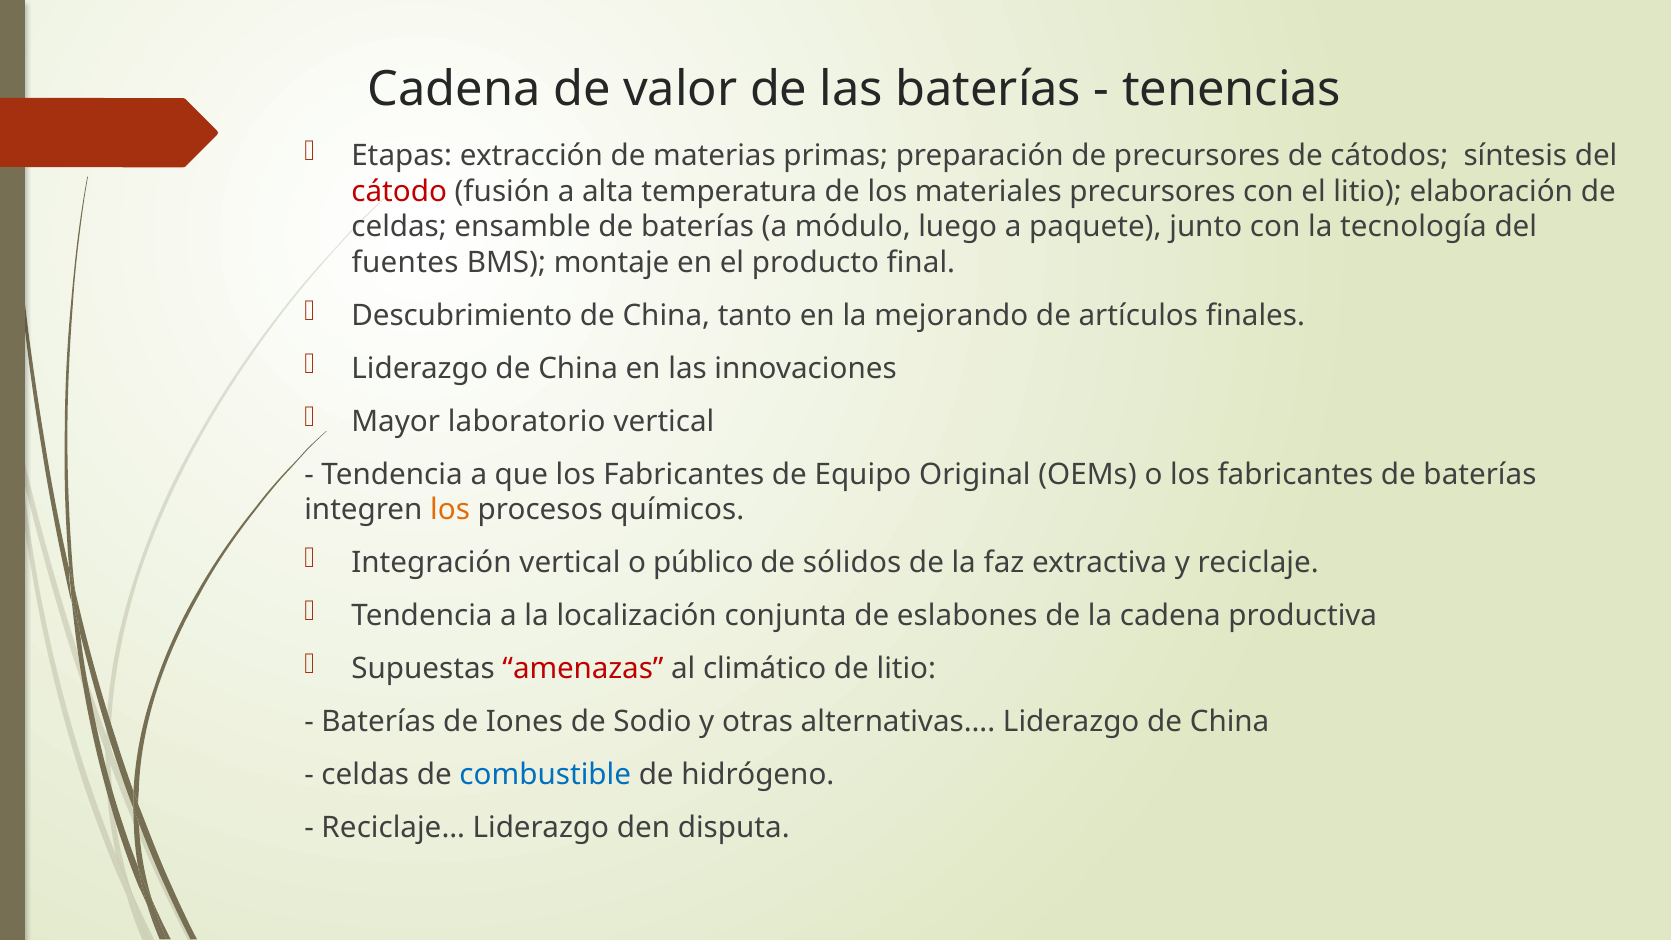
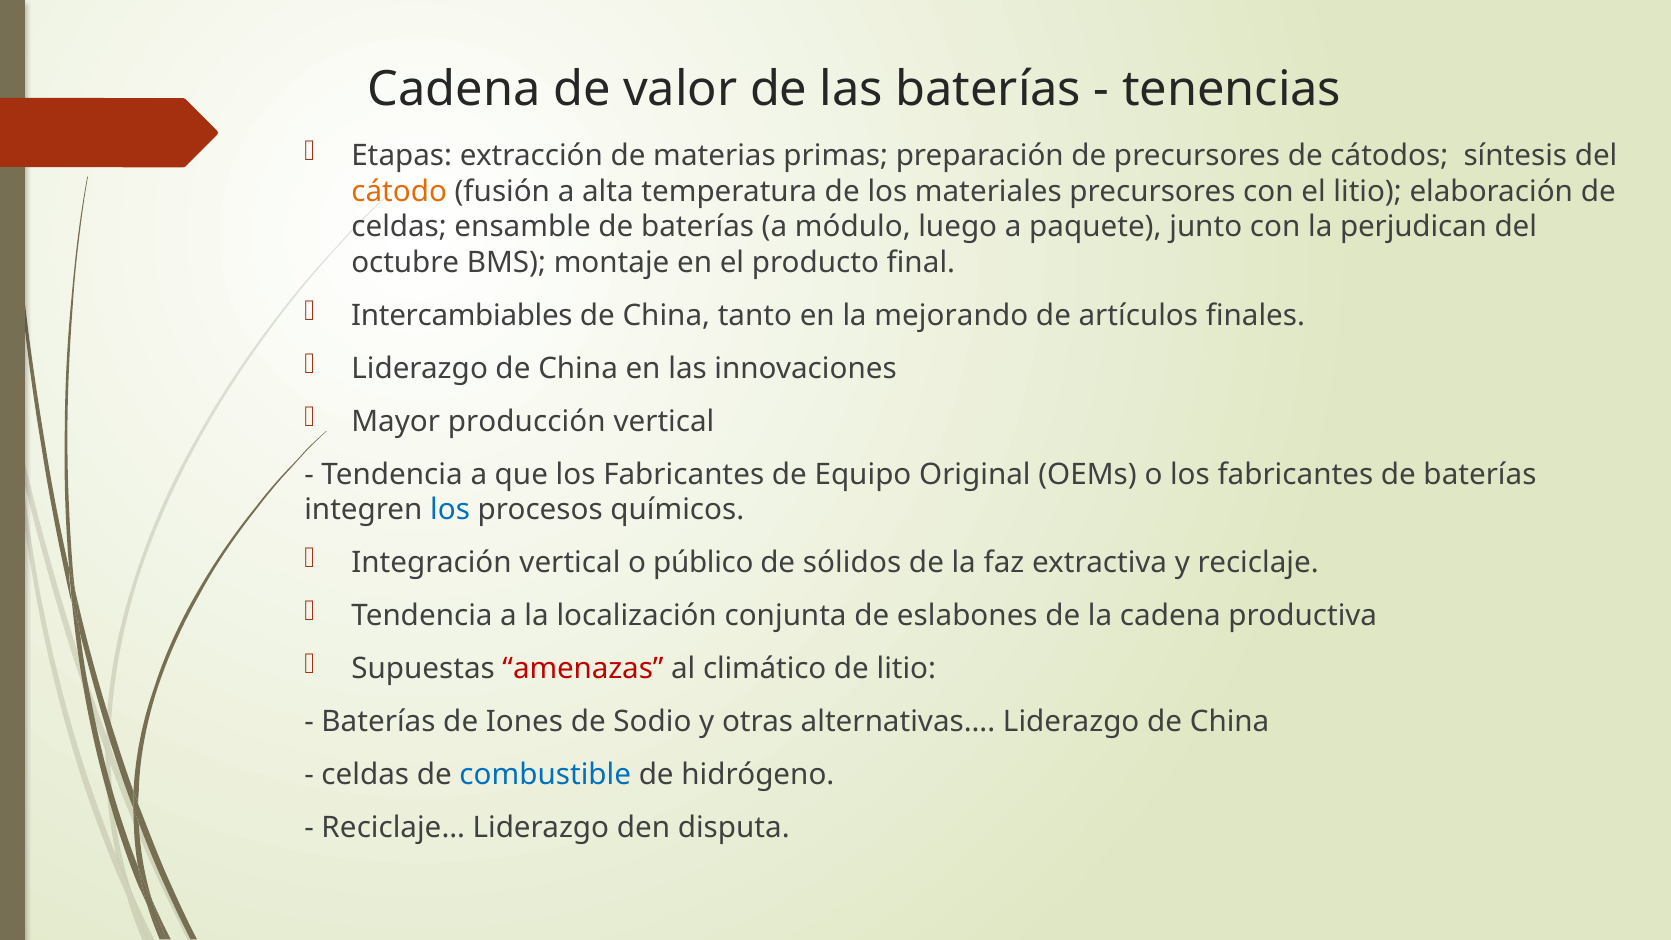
cátodo colour: red -> orange (399, 191)
tecnología: tecnología -> perjudican (1413, 227)
fuentes: fuentes -> octubre (405, 262)
Descubrimiento: Descubrimiento -> Intercambiables (462, 315)
laboratorio: laboratorio -> producción (527, 421)
los colour: orange -> blue (450, 510)
